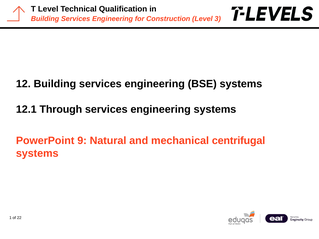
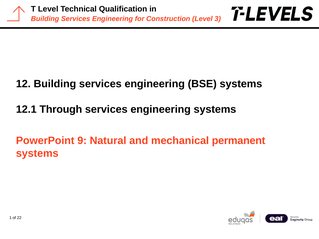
centrifugal: centrifugal -> permanent (239, 141)
